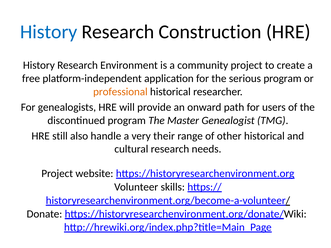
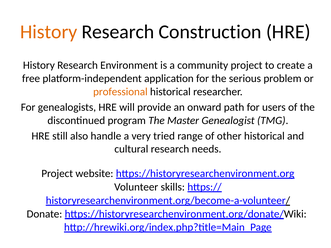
History colour: blue -> orange (49, 32)
serious program: program -> problem (283, 79)
their: their -> tried (164, 136)
